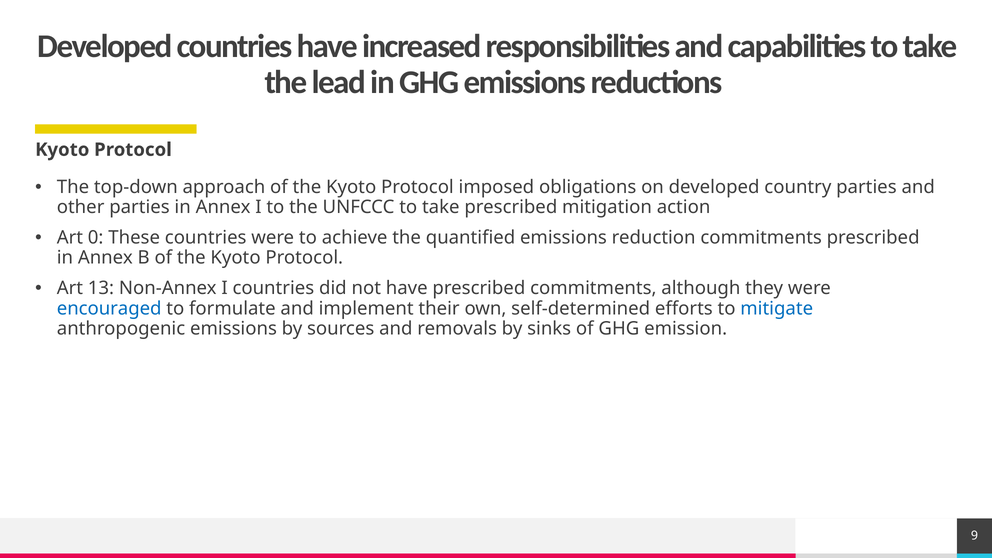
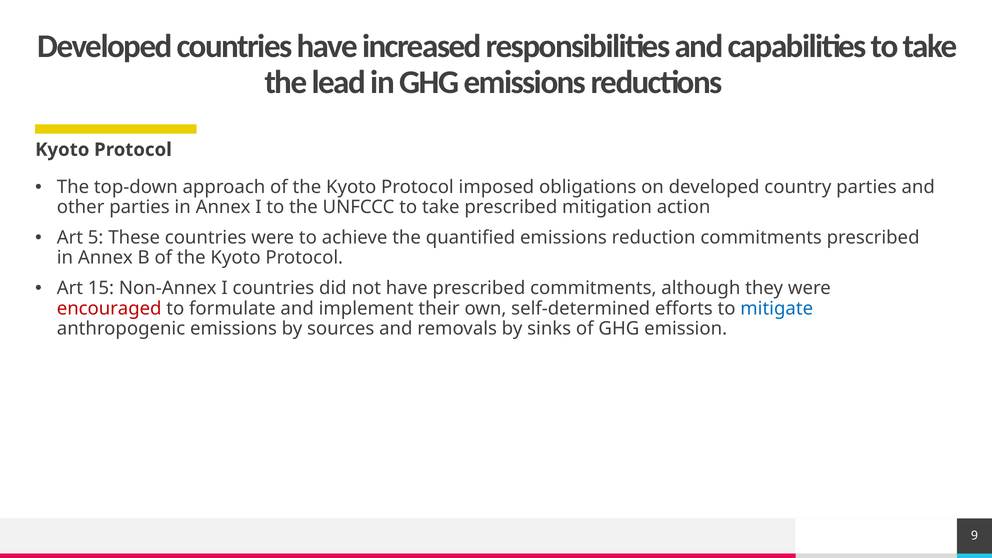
0: 0 -> 5 (96, 238)
13: 13 -> 15 (101, 288)
encouraged colour: blue -> red (109, 308)
